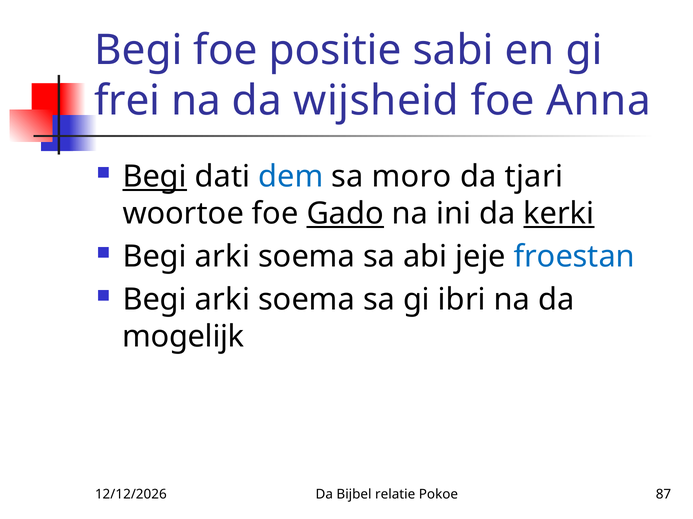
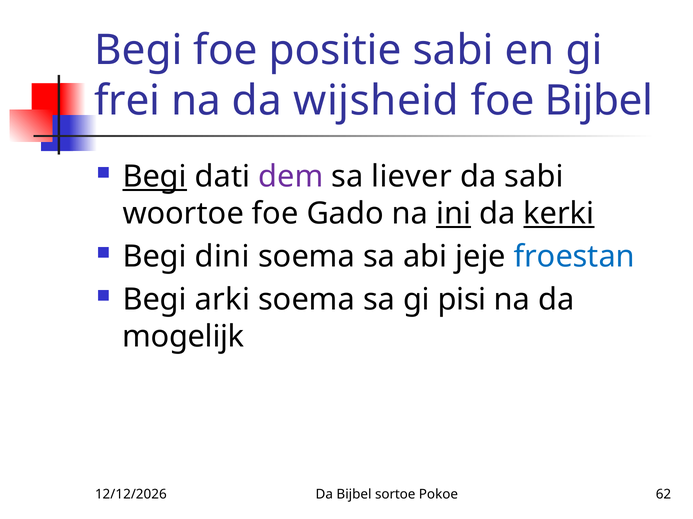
foe Anna: Anna -> Bijbel (599, 101)
dem colour: blue -> purple (291, 177)
moro: moro -> liever (412, 177)
da tjari: tjari -> sabi (534, 177)
Gado underline: present -> none (345, 214)
ini underline: none -> present (454, 214)
arki: arki -> dini (222, 257)
ibri: ibri -> pisi (462, 300)
relatie: relatie -> sortoe (395, 495)
87: 87 -> 62 (663, 495)
